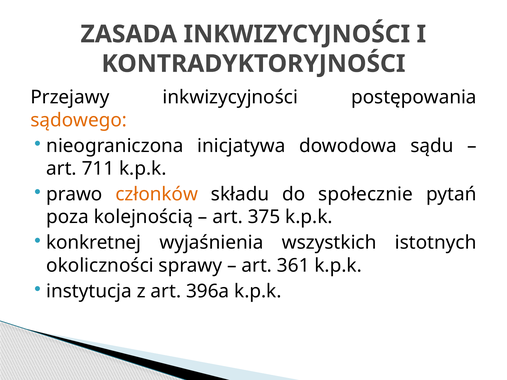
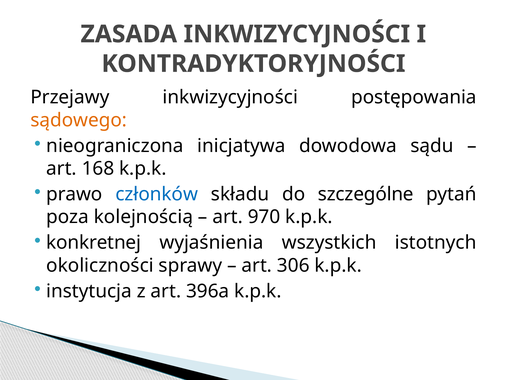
711: 711 -> 168 (98, 169)
członków colour: orange -> blue (157, 194)
społecznie: społecznie -> szczególne (366, 194)
375: 375 -> 970 (264, 217)
361: 361 -> 306 (293, 266)
